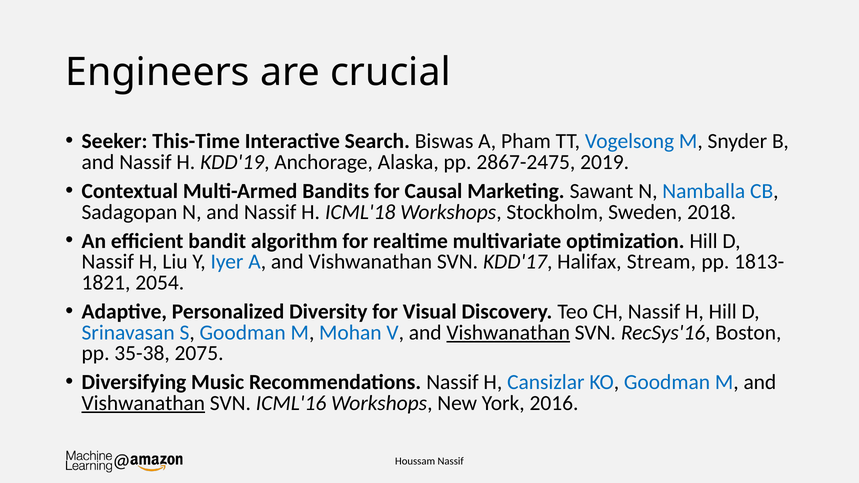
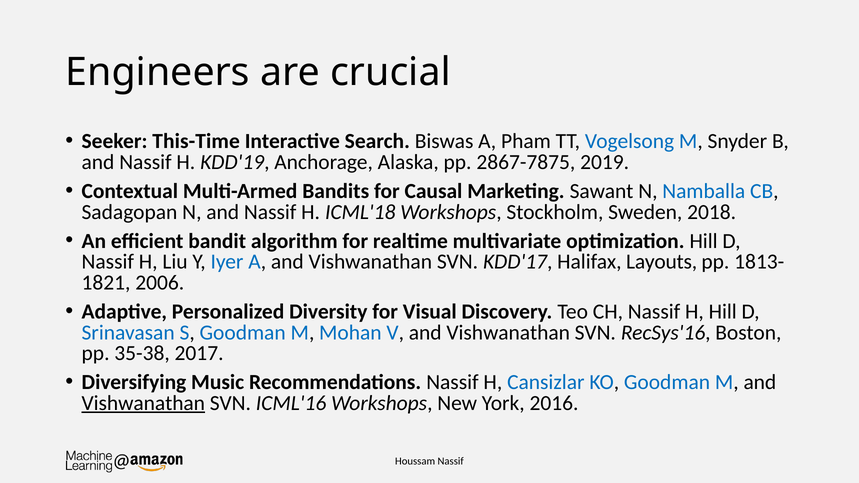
2867-2475: 2867-2475 -> 2867-7875 (526, 162)
Stream: Stream -> Layouts (662, 262)
2054: 2054 -> 2006 (160, 283)
Vishwanathan underline: present -> none (508, 333)
2075: 2075 -> 2017 (199, 353)
